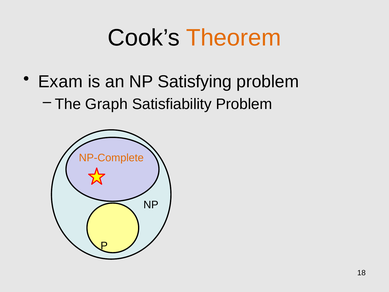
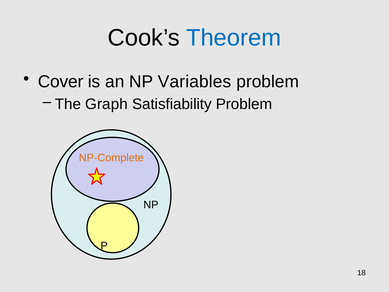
Theorem colour: orange -> blue (234, 38)
Exam: Exam -> Cover (61, 82)
Satisfying: Satisfying -> Variables (195, 82)
